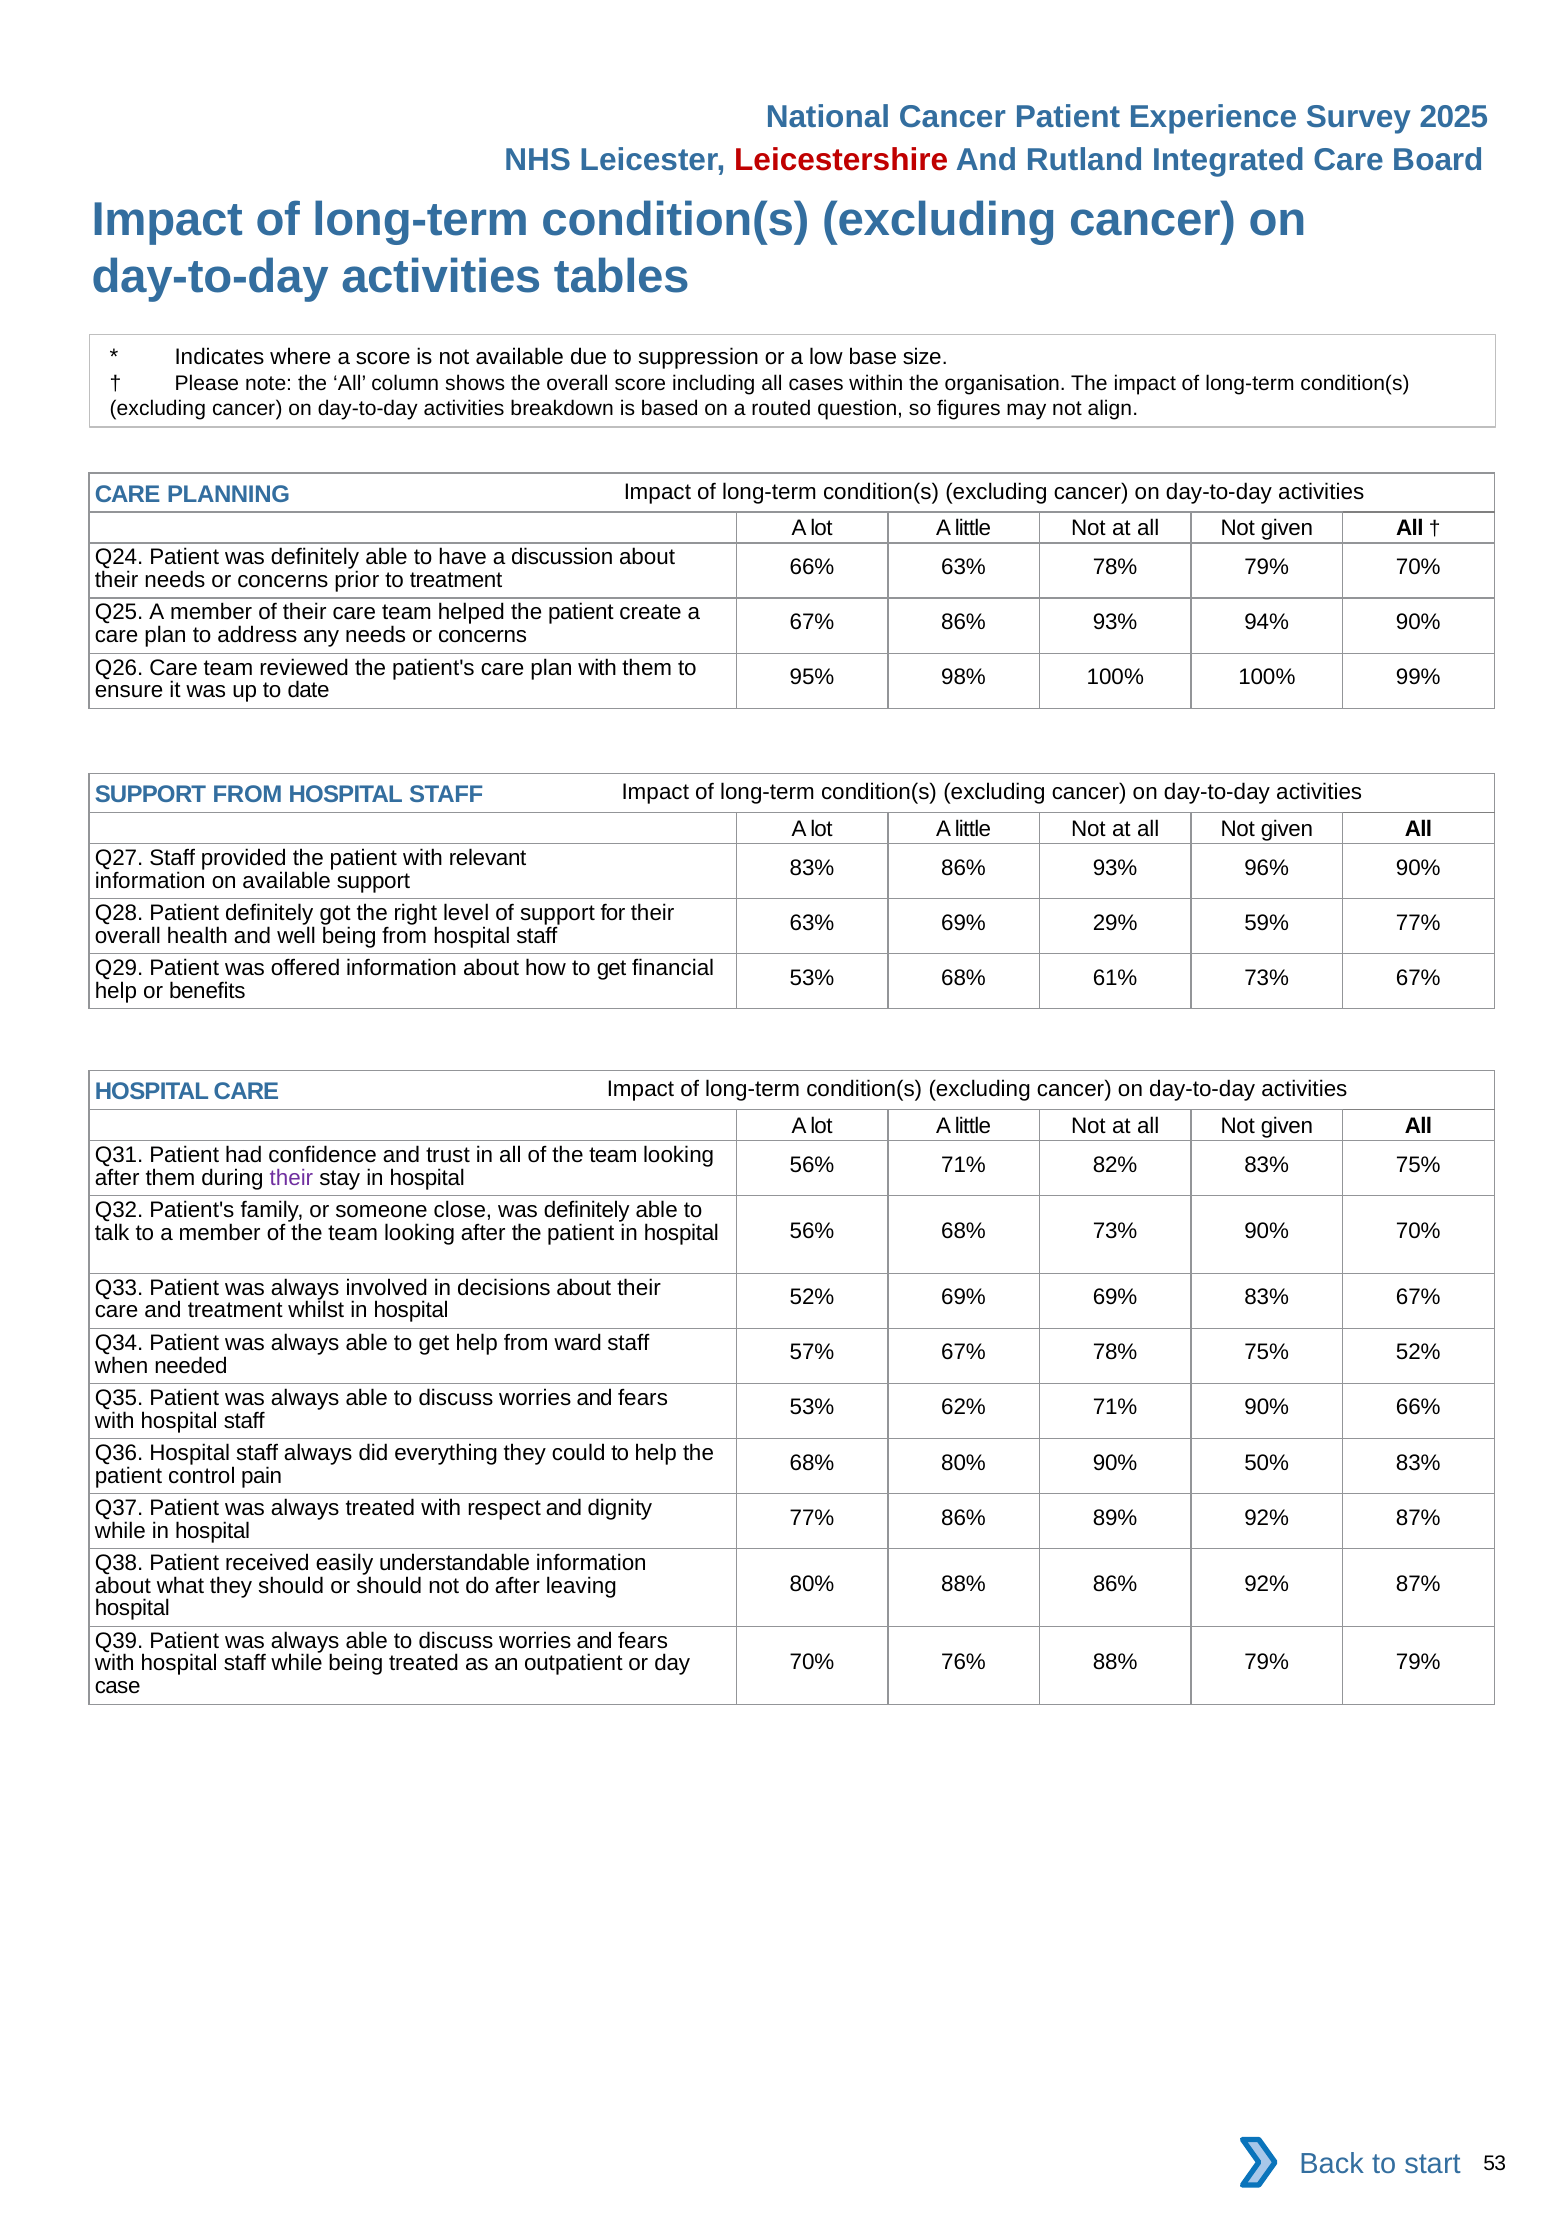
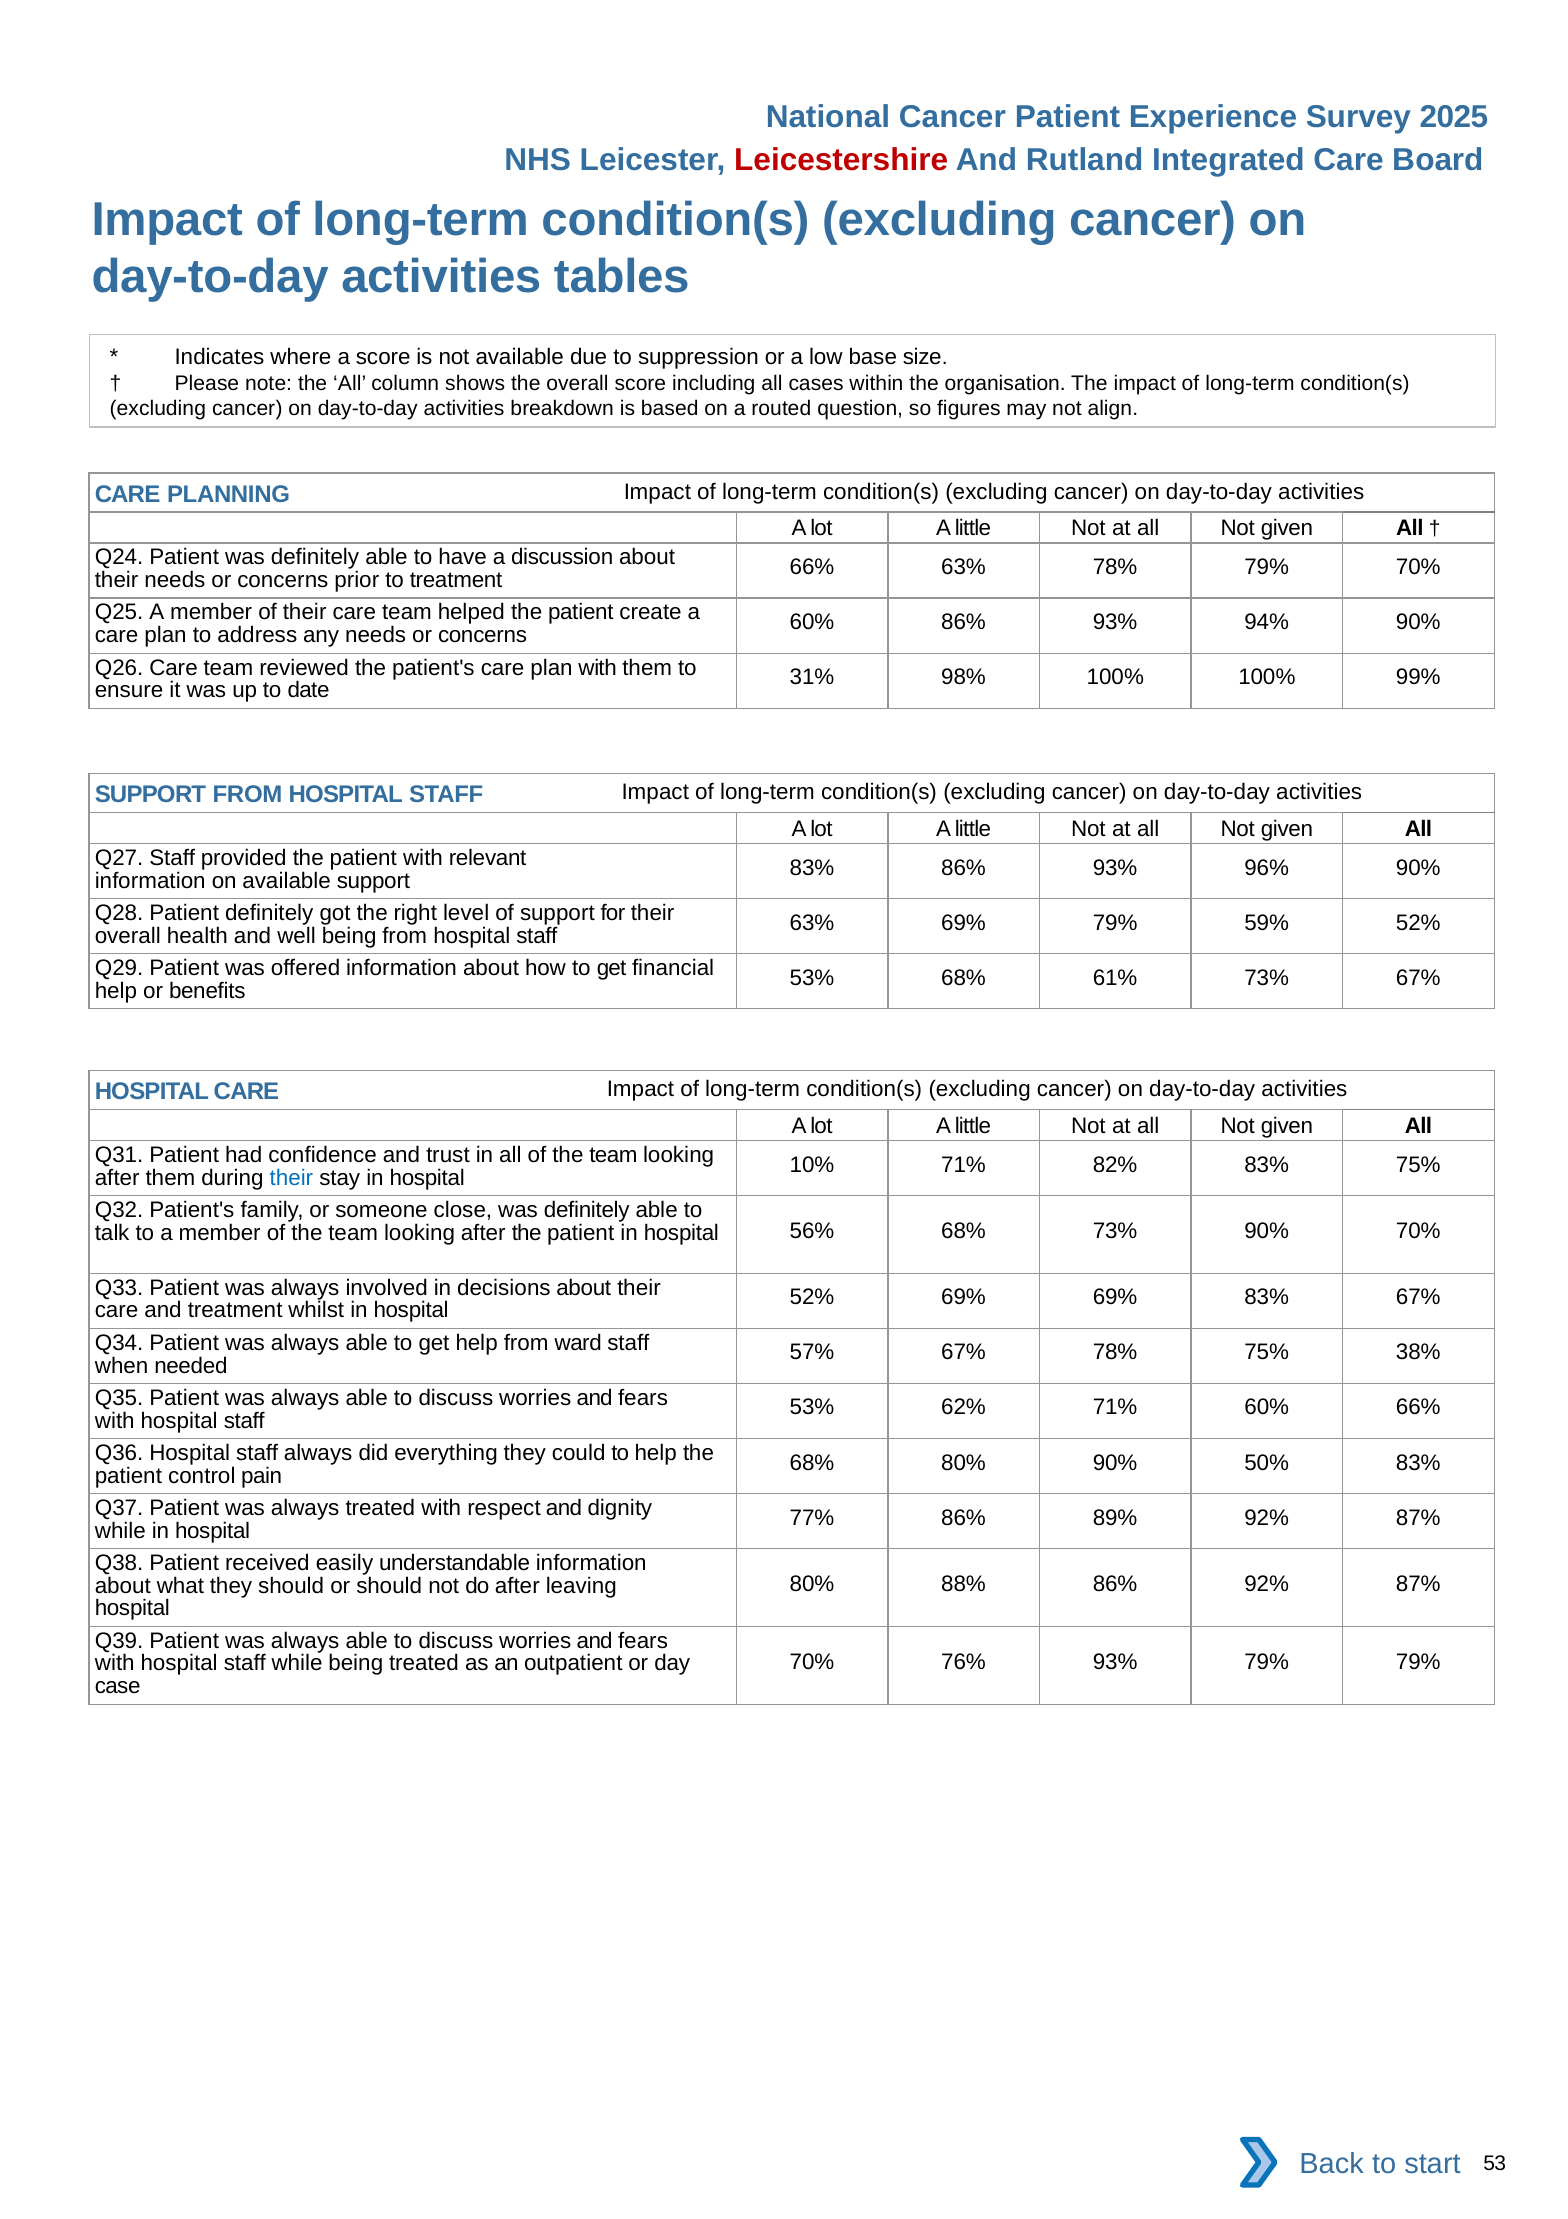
67%: 67% -> 60% (812, 622)
95%: 95% -> 31% (812, 677)
69% 29%: 29% -> 79% (1115, 923)
59% 77%: 77% -> 52% (1418, 923)
56%: 56% -> 10% (812, 1165)
their colour: purple -> blue (291, 1178)
75% 52%: 52% -> 38% (1418, 1352)
71% 90%: 90% -> 60% (1267, 1408)
76% 88%: 88% -> 93% (1115, 1662)
